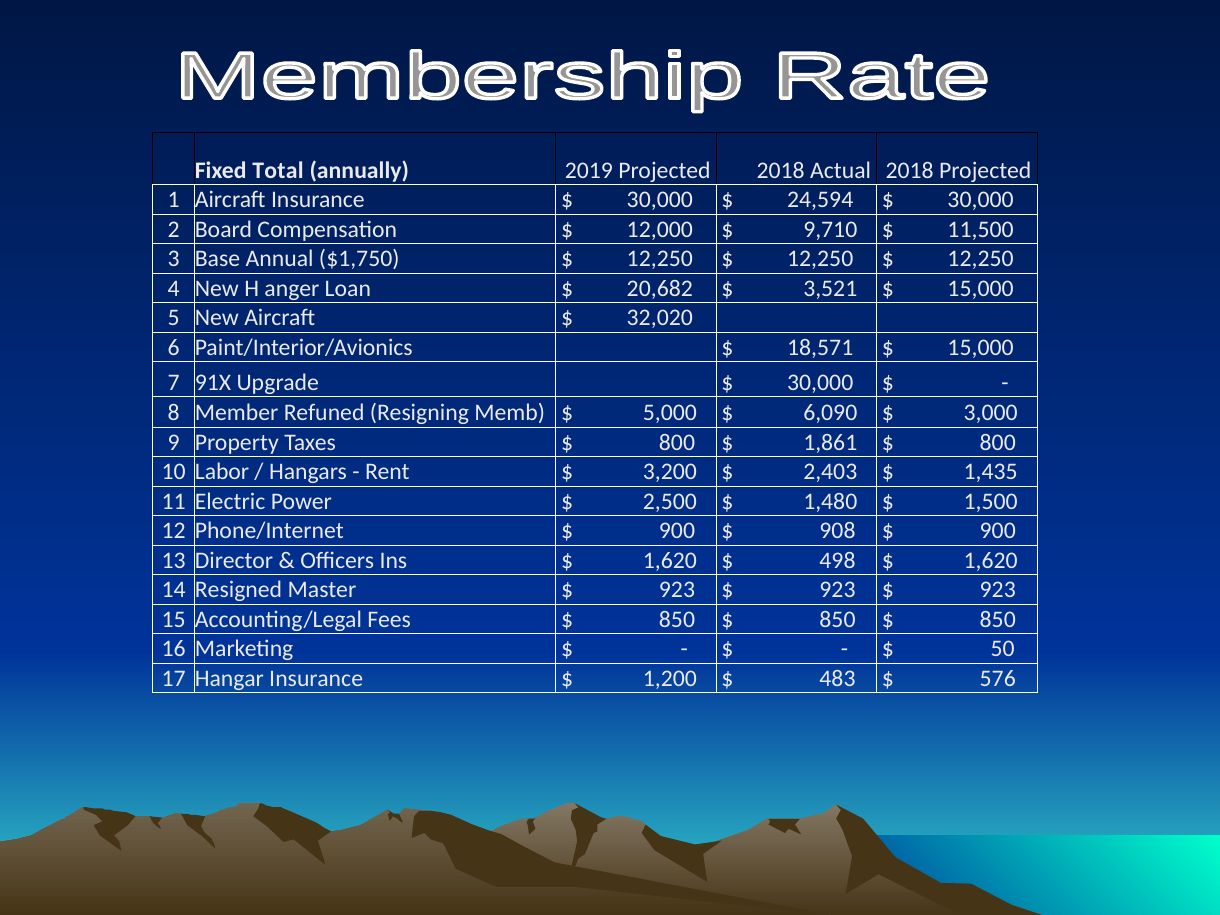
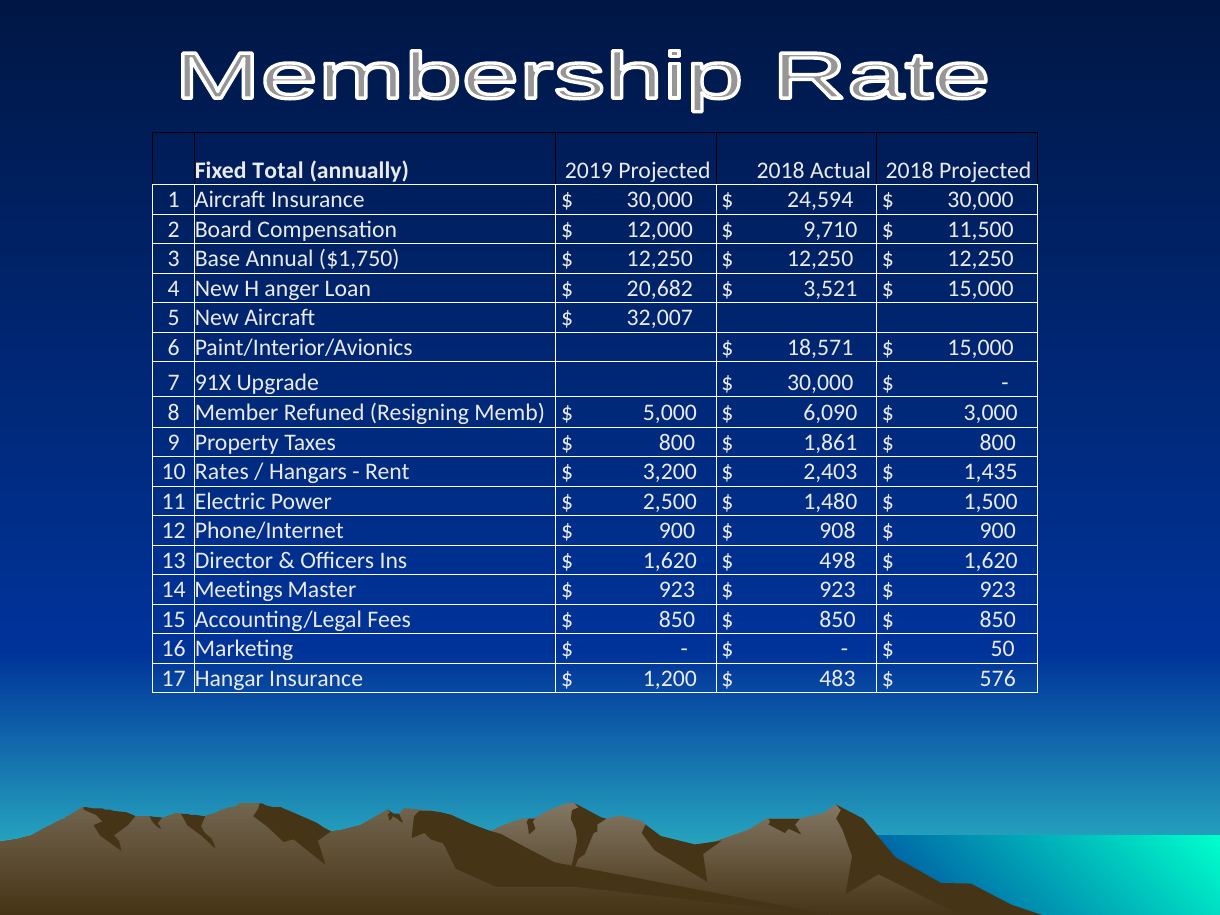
32,020: 32,020 -> 32,007 (660, 318)
Labor: Labor -> Rates (222, 472)
Resigned: Resigned -> Meetings (239, 590)
